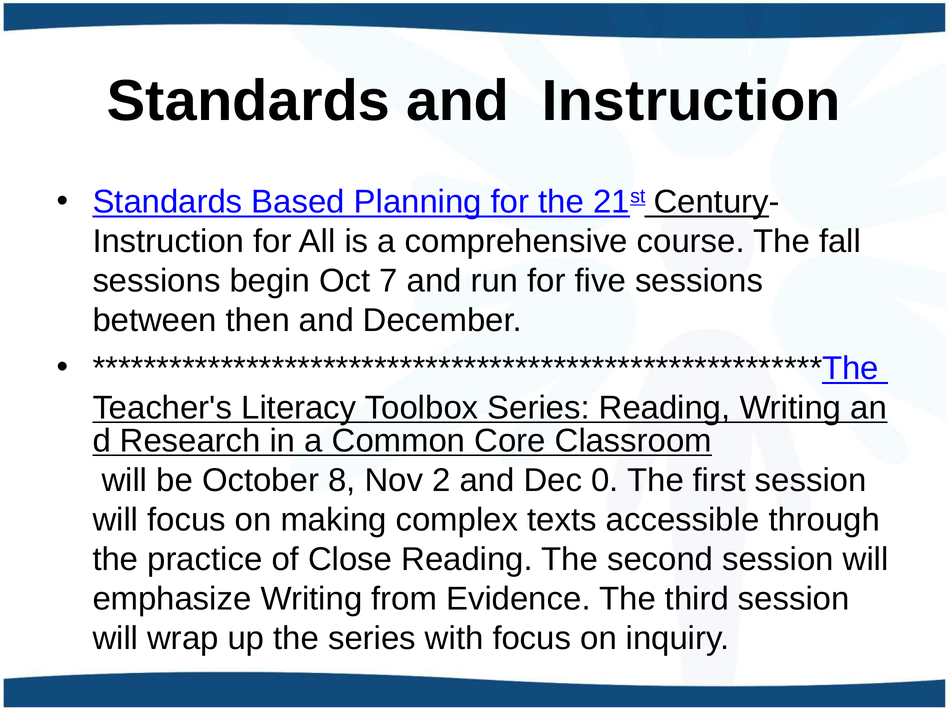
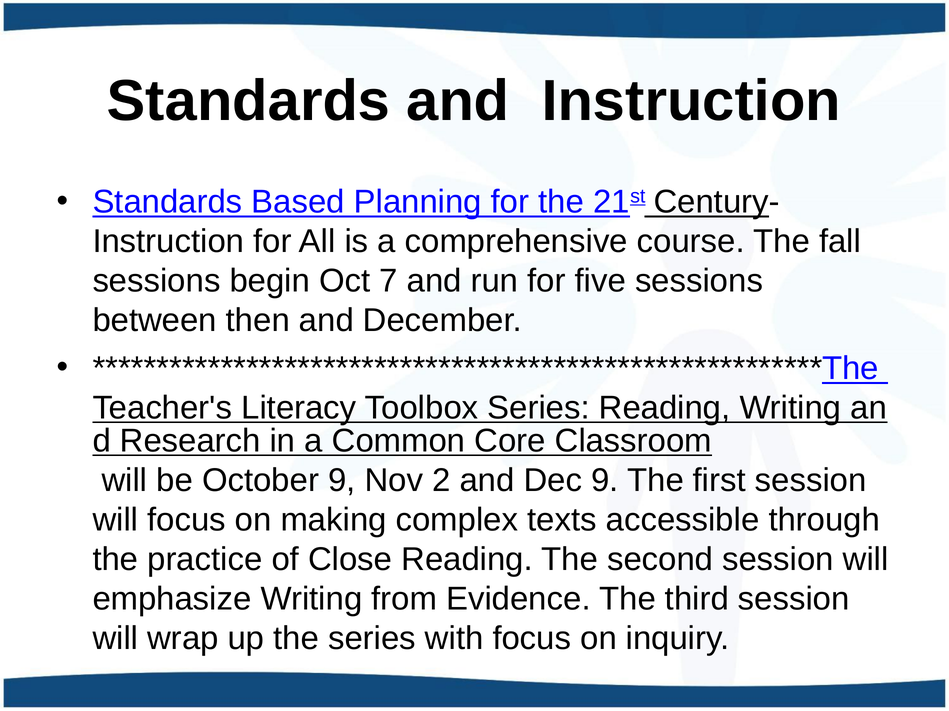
October 8: 8 -> 9 (342, 481)
Dec 0: 0 -> 9 (605, 481)
